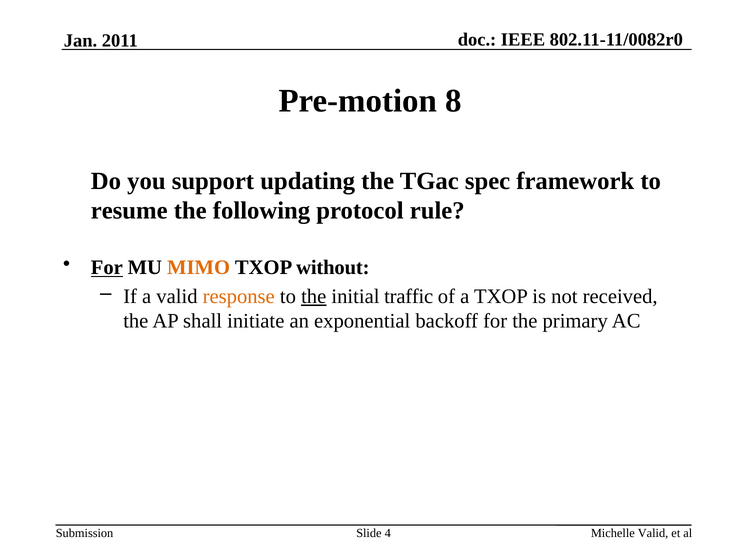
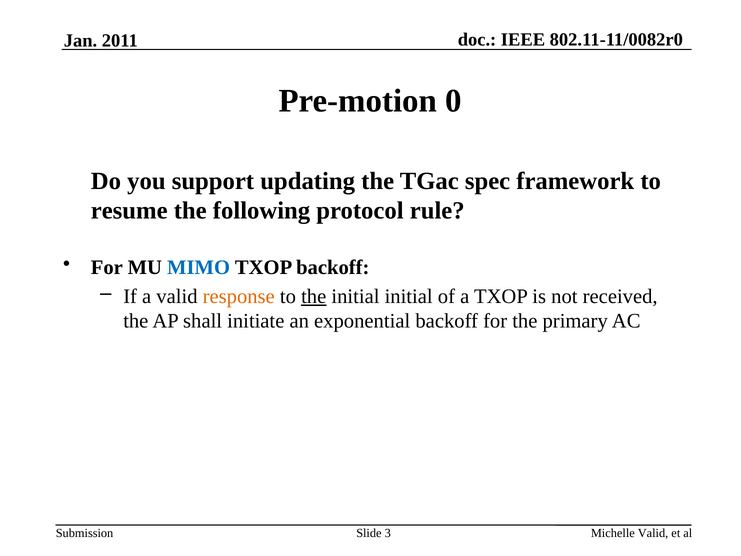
8: 8 -> 0 (454, 101)
For underline: present -> none (107, 267)
MIMO colour: orange -> blue (199, 267)
TXOP without: without -> backoff (333, 267)
initial traffic: traffic -> initial (409, 296)
4: 4 -> 3 (388, 533)
